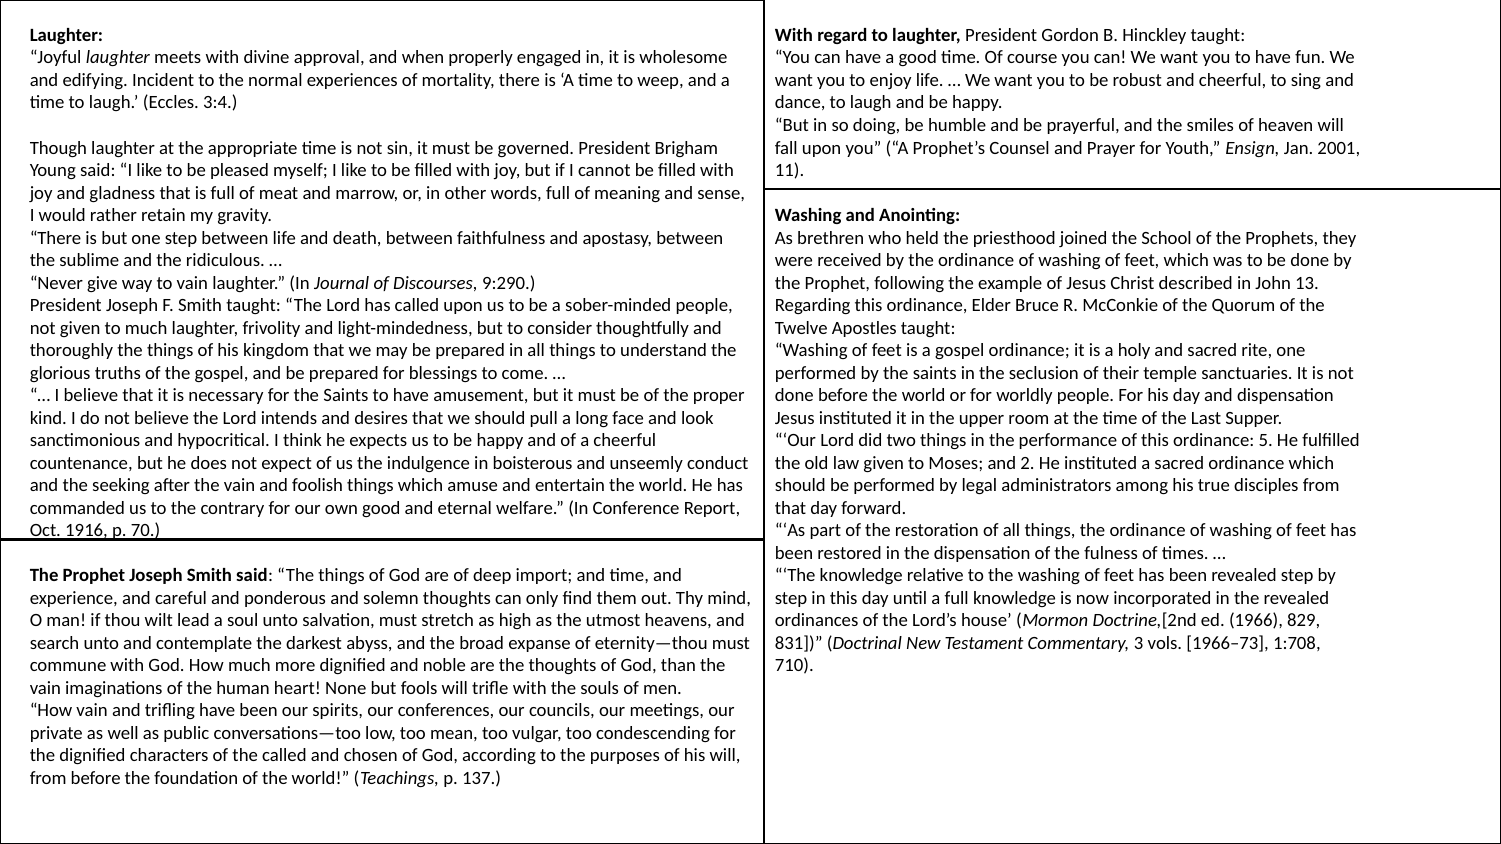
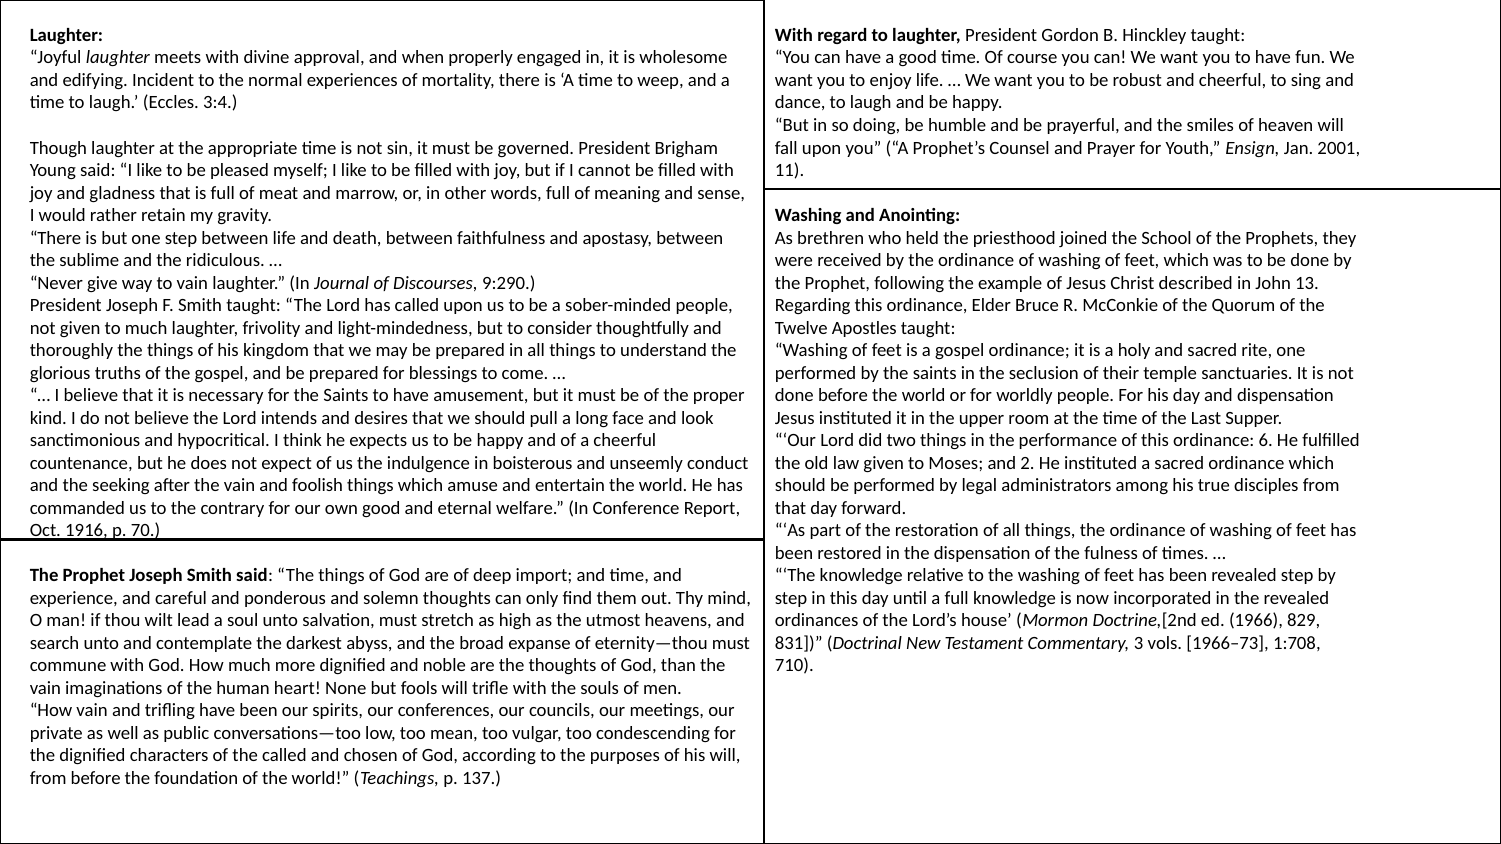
5: 5 -> 6 (1266, 441)
